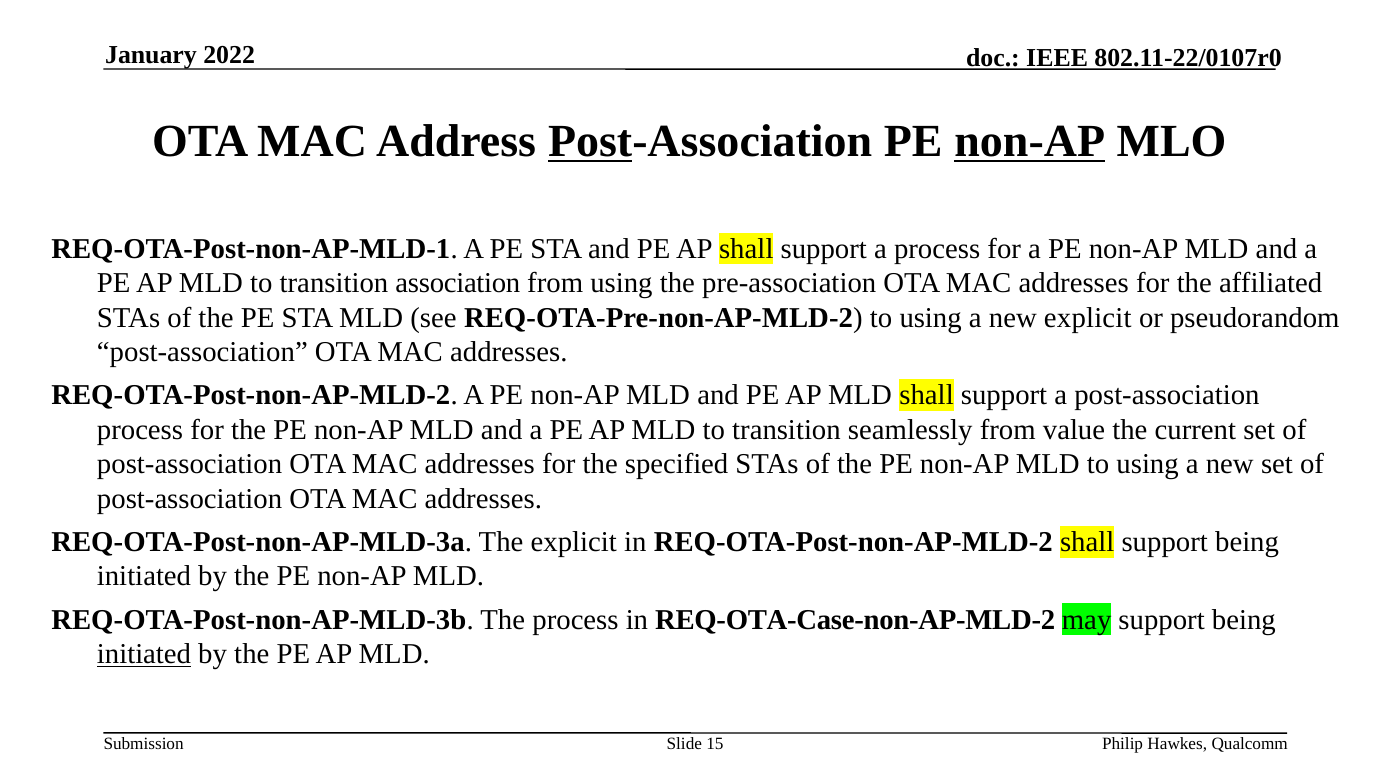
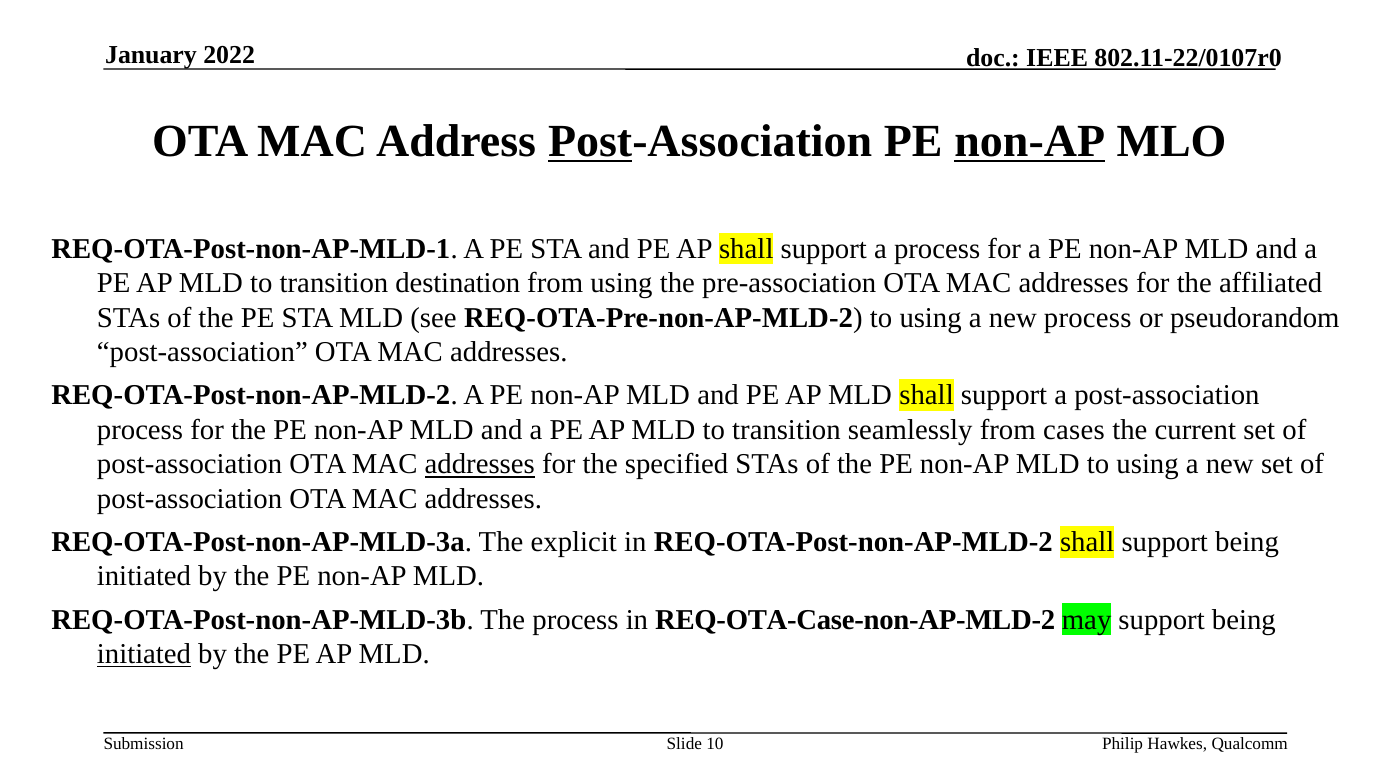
association: association -> destination (458, 283)
new explicit: explicit -> process (1088, 318)
value: value -> cases (1074, 430)
addresses underline: none -> present (480, 464)
15: 15 -> 10 (715, 744)
